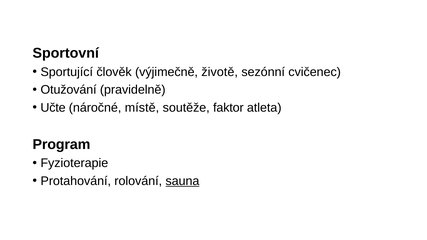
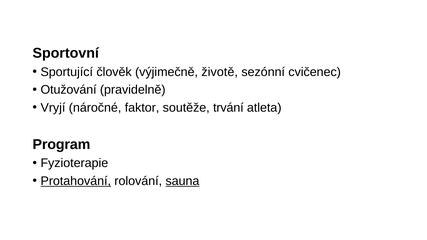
Učte: Učte -> Vryjí (53, 108)
místě: místě -> faktor (142, 108)
faktor: faktor -> trvání (228, 108)
Protahování underline: none -> present (76, 181)
